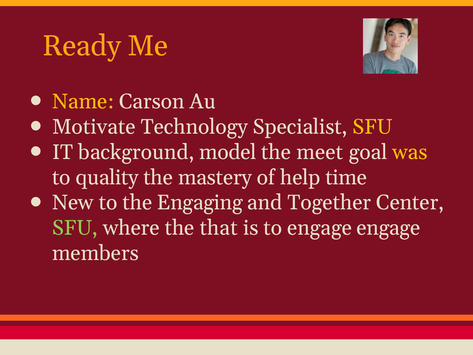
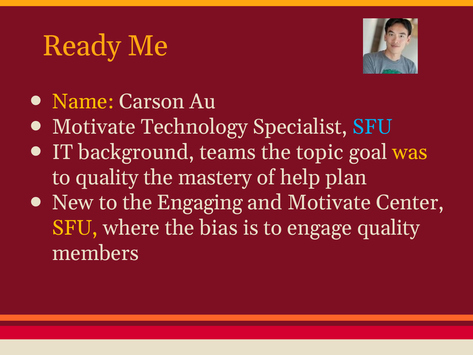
SFU colour: yellow -> light blue (373, 127)
model: model -> teams (228, 152)
meet: meet -> topic (320, 152)
time: time -> plan (346, 177)
and Together: Together -> Motivate (329, 203)
SFU colour: light green -> yellow (75, 228)
that: that -> bias (219, 228)
engage engage: engage -> quality (388, 228)
